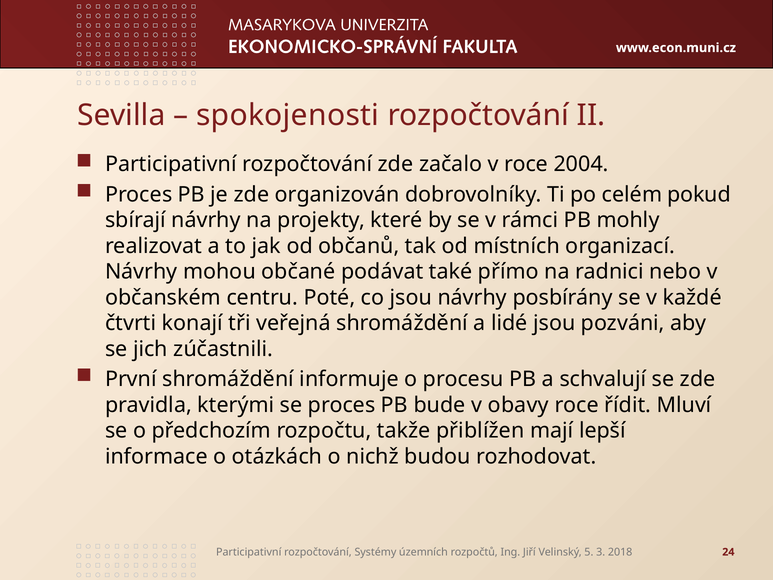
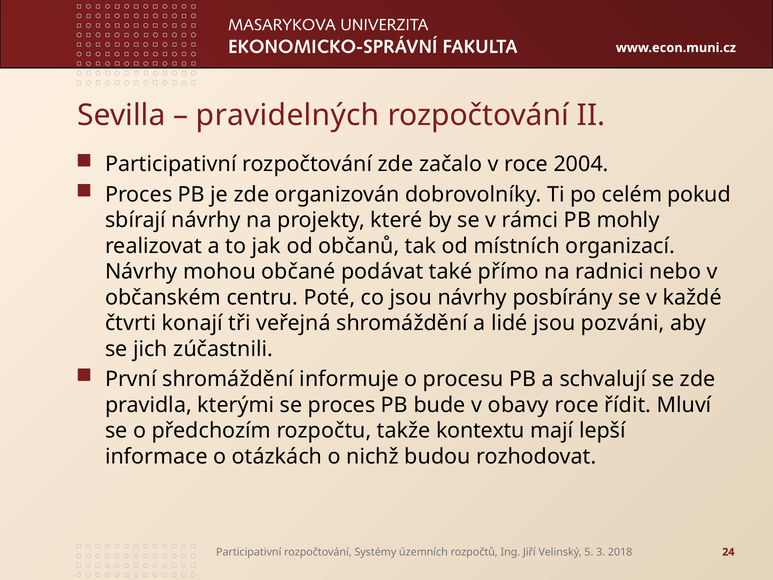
spokojenosti: spokojenosti -> pravidelných (288, 115)
přiblížen: přiblížen -> kontextu (480, 431)
